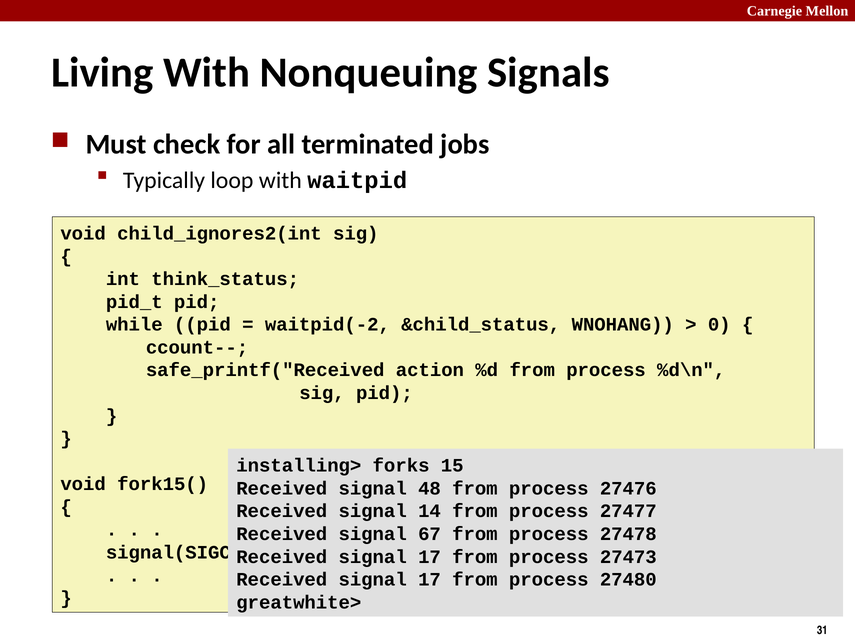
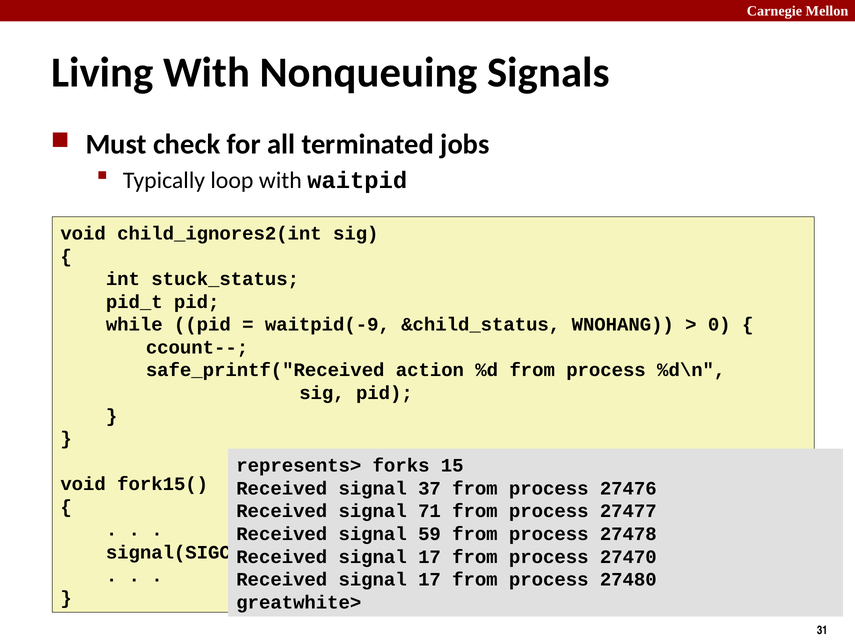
think_status: think_status -> stuck_status (225, 279)
waitpid(-2: waitpid(-2 -> waitpid(-9 (327, 325)
installing>: installing> -> represents> (299, 466)
48: 48 -> 37 (430, 489)
14: 14 -> 71 (430, 511)
67: 67 -> 59 (430, 534)
27473: 27473 -> 27470 (628, 557)
